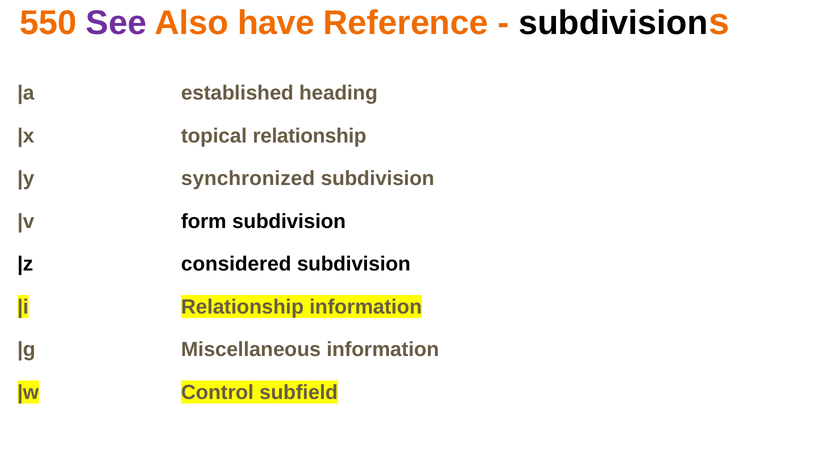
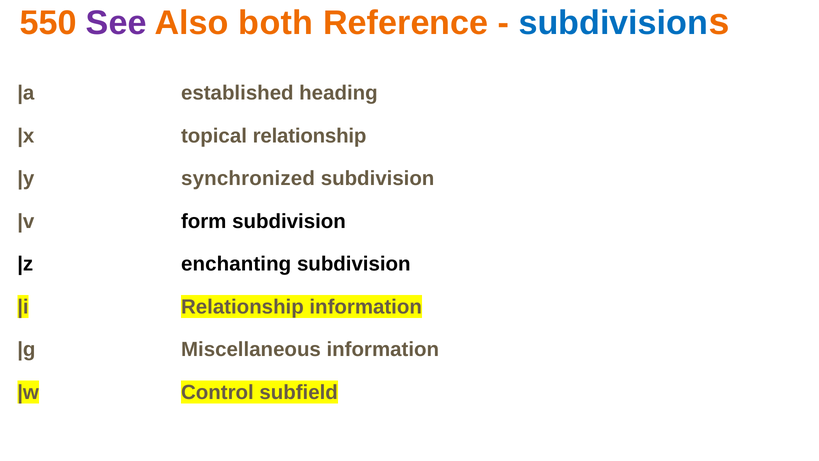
have: have -> both (276, 23)
subdivision colour: black -> blue (613, 23)
considered: considered -> enchanting (236, 264)
